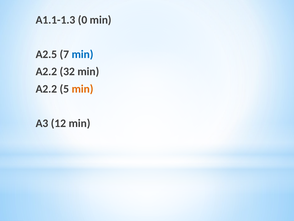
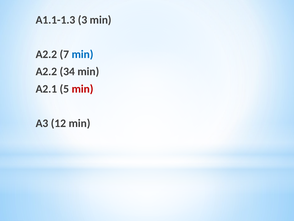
0: 0 -> 3 (83, 20)
A2.5: A2.5 -> A2.2 (46, 54)
32: 32 -> 34 (67, 71)
A2.2: A2.2 -> A2.1 (46, 89)
min colour: orange -> red (83, 89)
